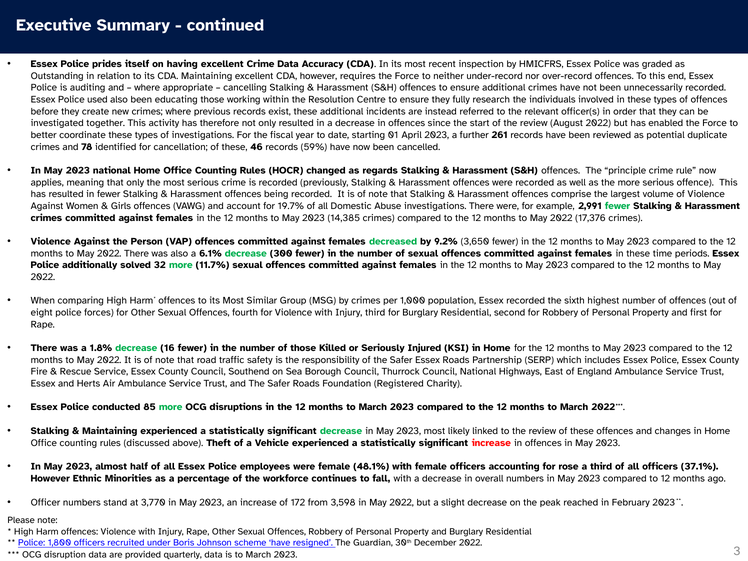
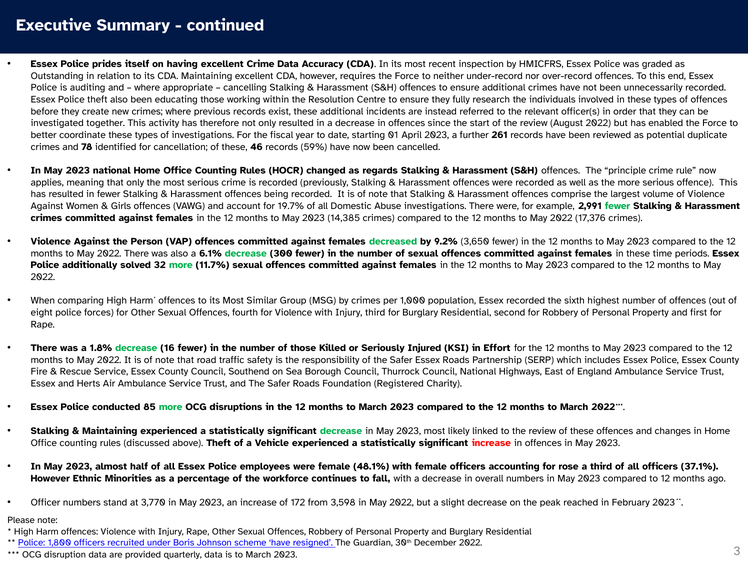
Police used: used -> theft (97, 99)
KSI in Home: Home -> Effort (497, 348)
